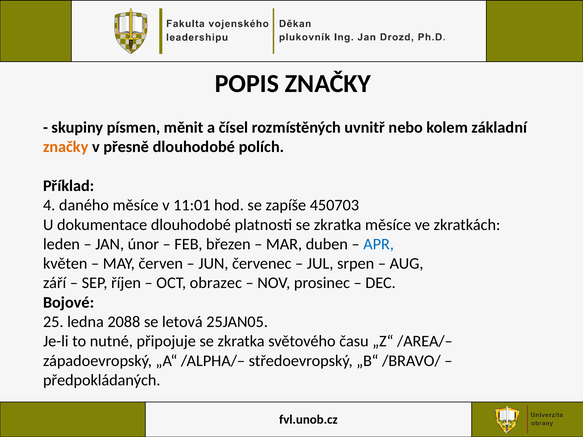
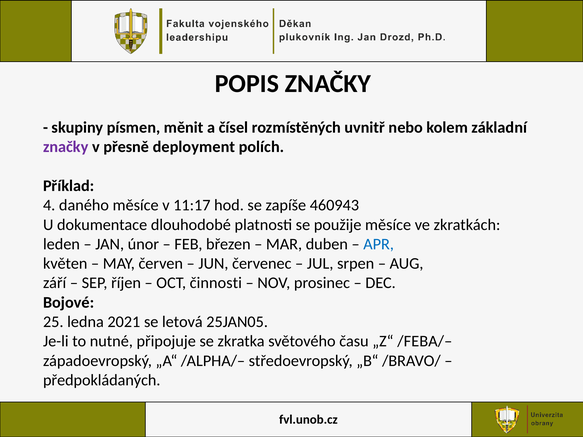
značky colour: orange -> purple (66, 147)
přesně dlouhodobé: dlouhodobé -> deployment (194, 147)
11:01: 11:01 -> 11:17 (192, 205)
450703: 450703 -> 460943 (334, 205)
platnosti se zkratka: zkratka -> použije (338, 225)
obrazec: obrazec -> činnosti (216, 283)
2088: 2088 -> 2021 (124, 322)
/AREA/–: /AREA/– -> /FEBA/– (425, 341)
